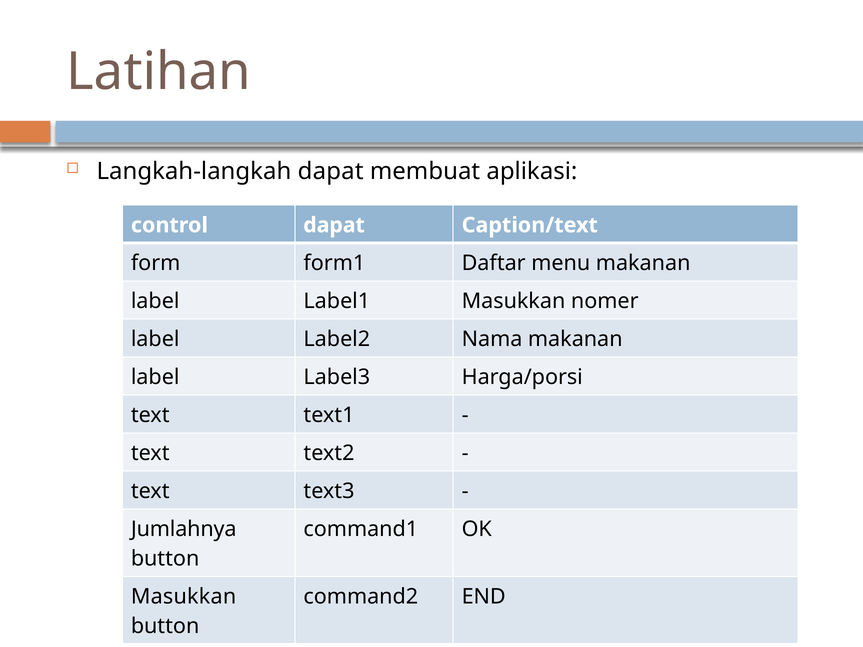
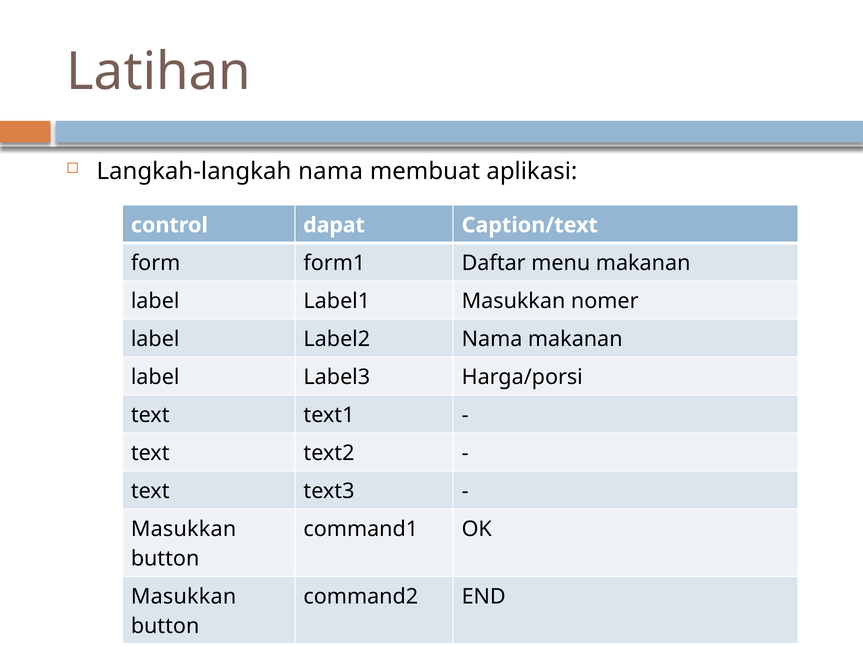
Langkah-langkah dapat: dapat -> nama (331, 171)
Jumlahnya: Jumlahnya -> Masukkan (184, 529)
